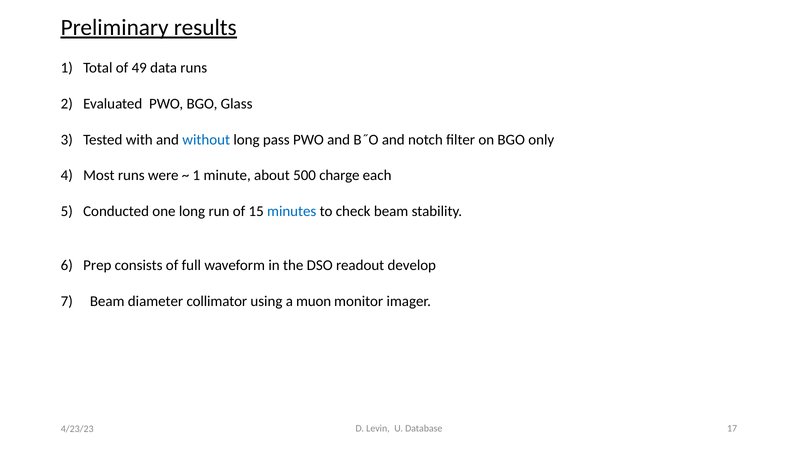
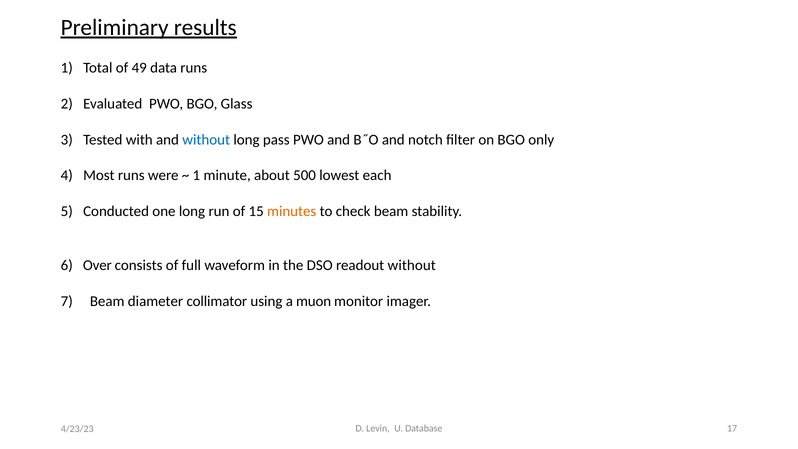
charge: charge -> lowest (339, 176)
minutes colour: blue -> orange (292, 211)
Prep: Prep -> Over (97, 265)
readout develop: develop -> without (412, 265)
